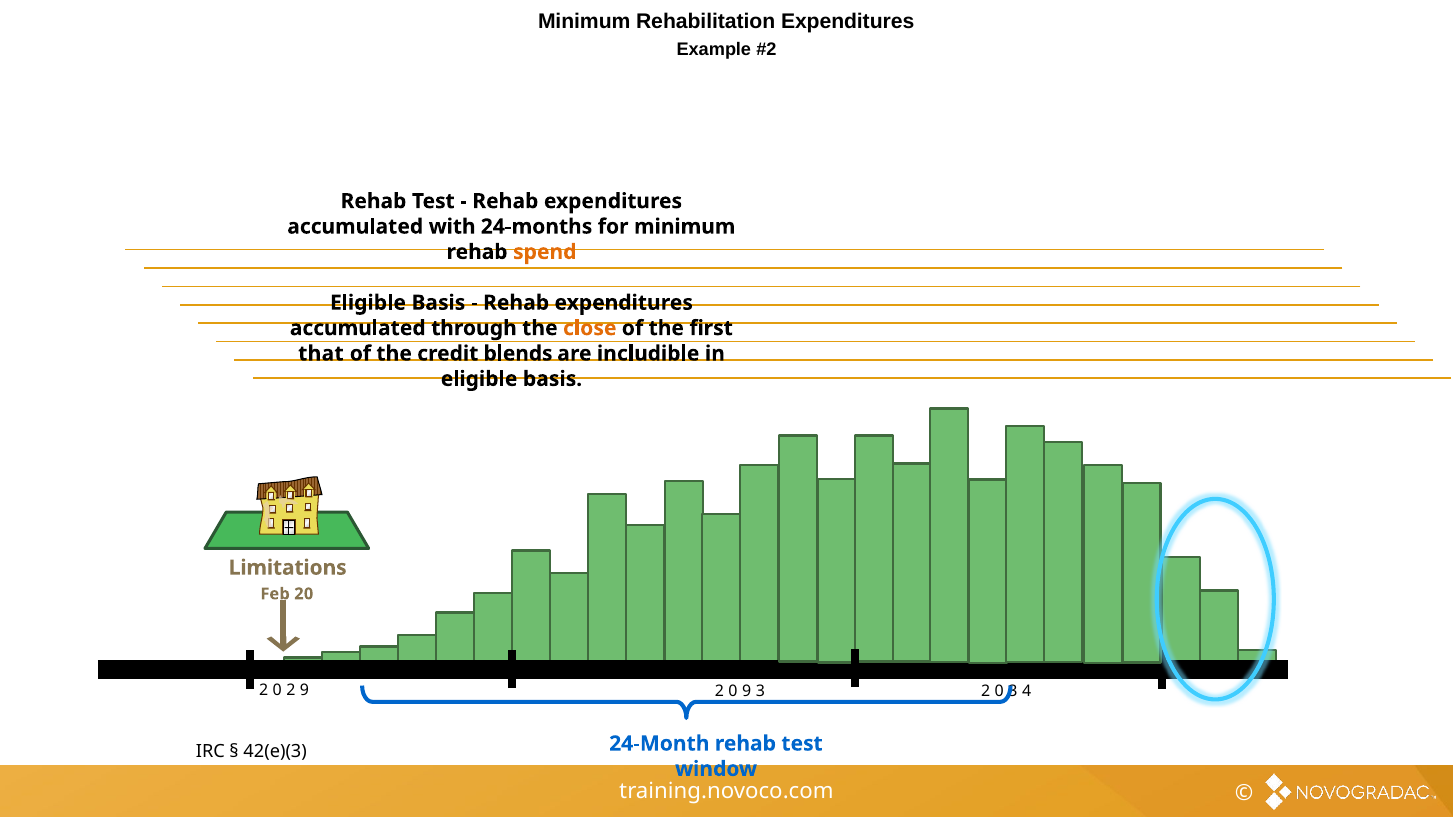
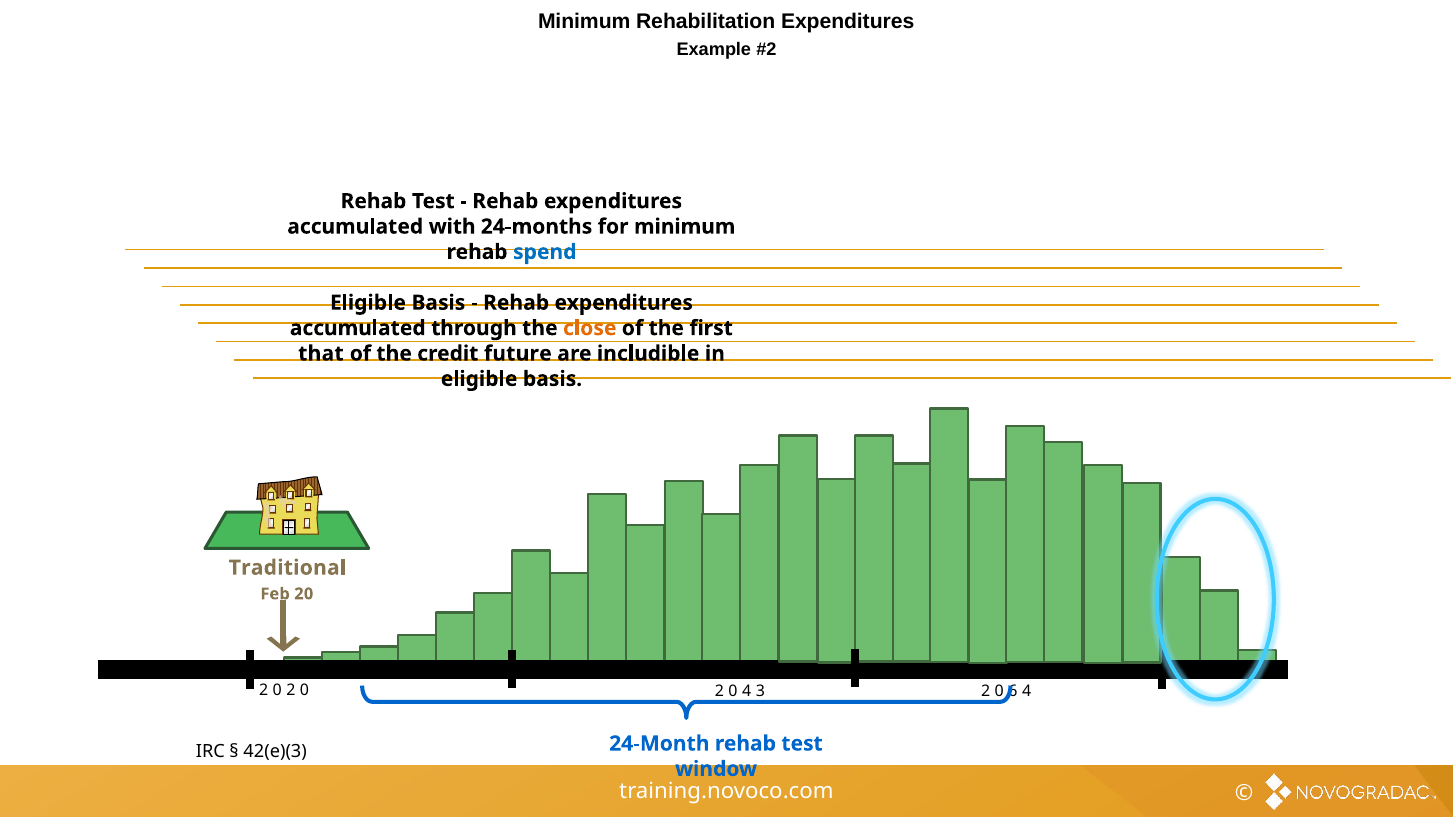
spend colour: orange -> blue (545, 252)
blends: blends -> future (518, 354)
Limitations: Limitations -> Traditional (287, 568)
9: 9 -> 0 (304, 691)
9: 9 -> 4 (747, 691)
3: 3 -> 6 (1013, 691)
